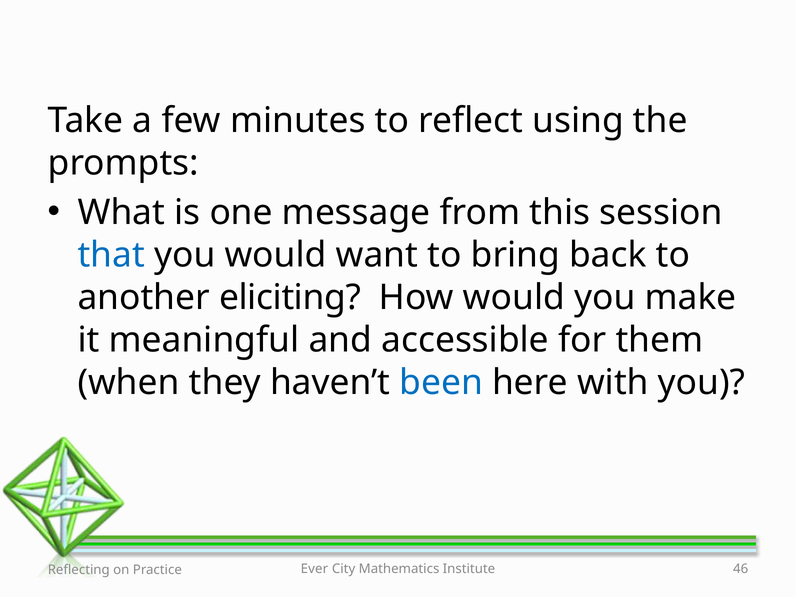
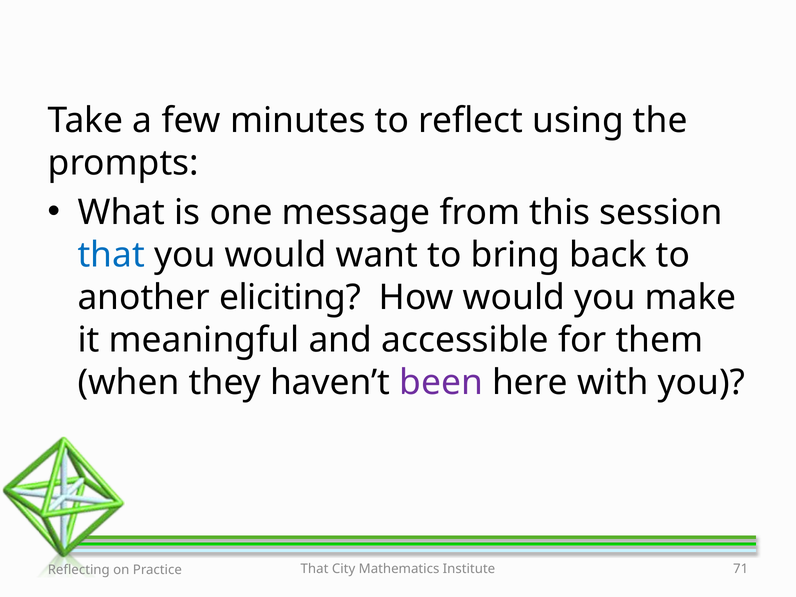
been colour: blue -> purple (441, 383)
Ever: Ever -> That (314, 569)
46: 46 -> 71 (741, 569)
